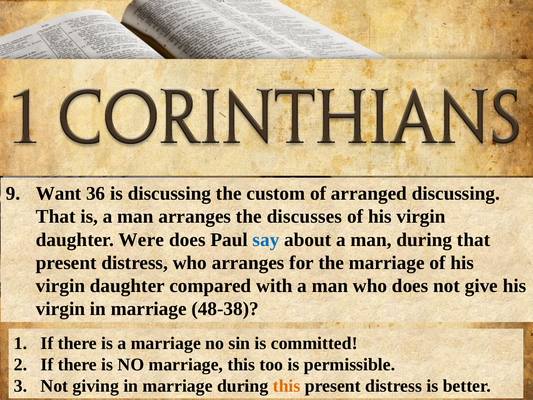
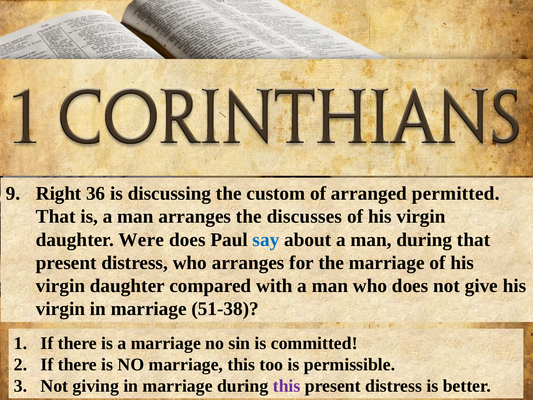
Want: Want -> Right (59, 193)
arranged discussing: discussing -> permitted (456, 193)
48-38: 48-38 -> 51-38 (225, 309)
this colour: orange -> purple (287, 386)
